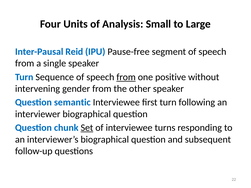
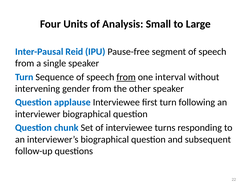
positive: positive -> interval (171, 77)
semantic: semantic -> applause (72, 103)
Set underline: present -> none (87, 128)
